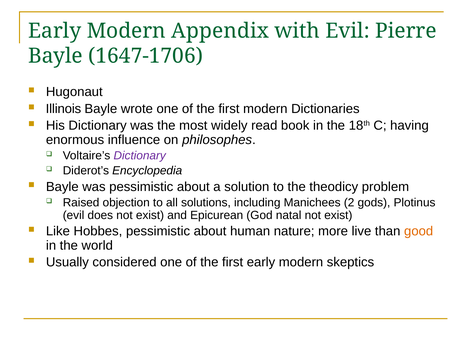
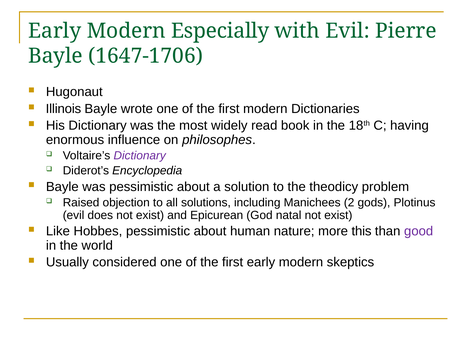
Appendix: Appendix -> Especially (220, 31)
live: live -> this (362, 231)
good colour: orange -> purple (419, 231)
